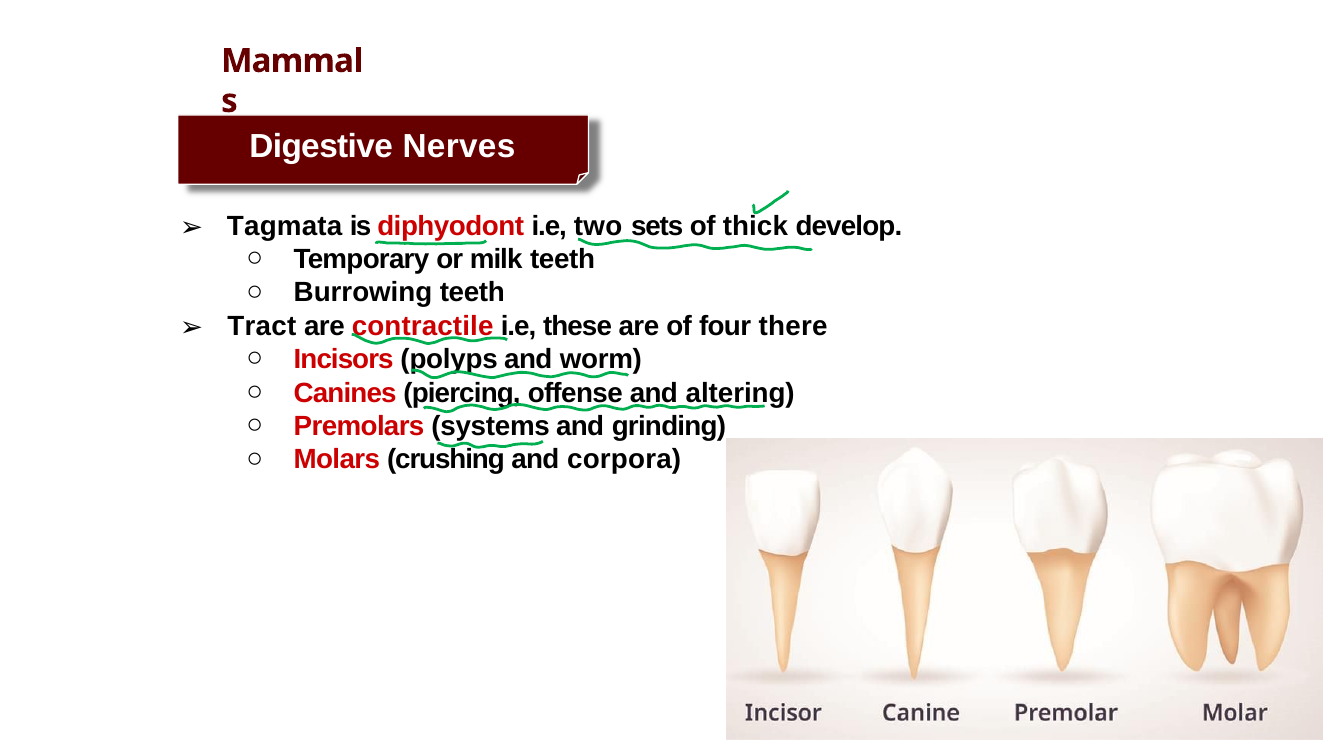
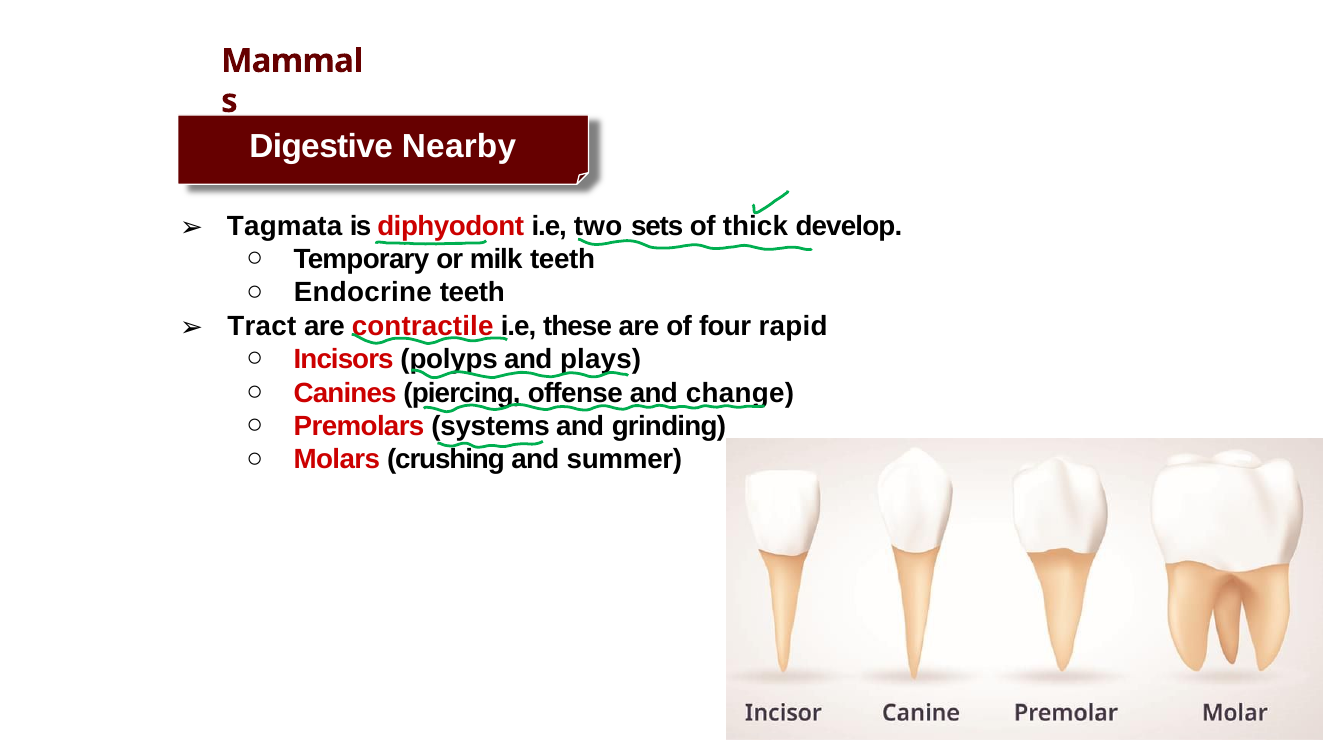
Nerves: Nerves -> Nearby (459, 147)
Burrowing: Burrowing -> Endocrine (363, 293)
there: there -> rapid (793, 326)
worm: worm -> plays (601, 360)
altering: altering -> change (740, 393)
corpora: corpora -> summer (624, 460)
